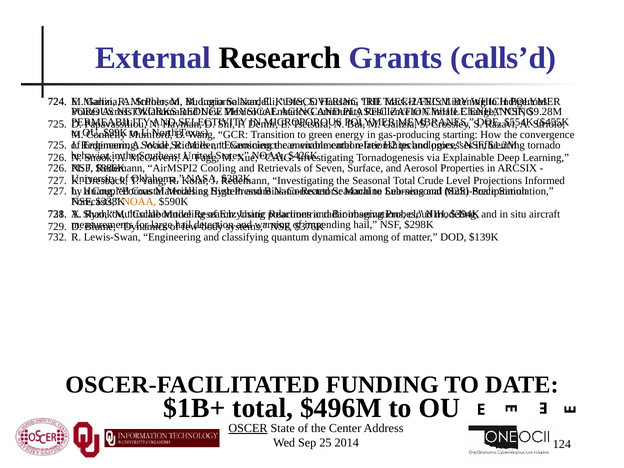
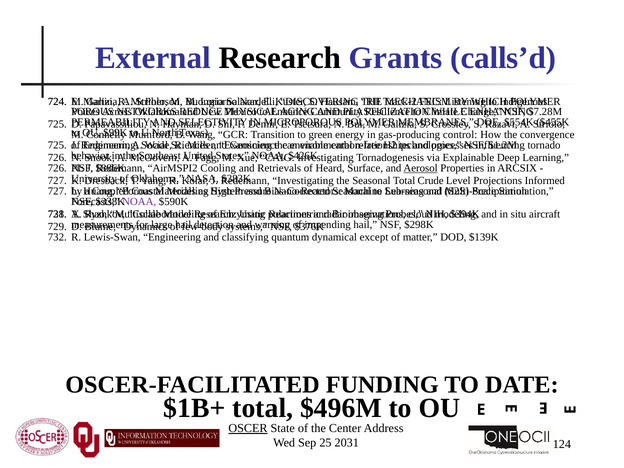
$9.28M: $9.28M -> $7.28M (545, 112)
starting: starting -> control (460, 135)
Seven: Seven -> Heard (330, 168)
Aerosol underline: none -> present (421, 168)
NOAA colour: orange -> purple (139, 201)
among: among -> except (374, 237)
2014: 2014 -> 2031 (347, 443)
